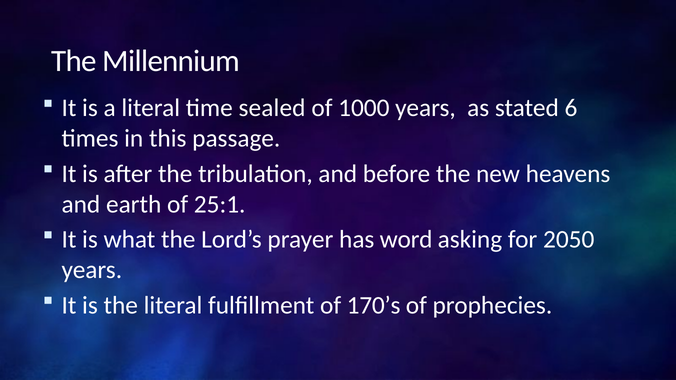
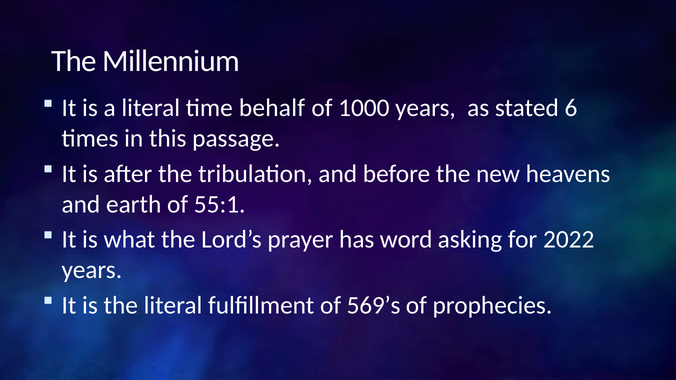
sealed: sealed -> behalf (272, 108)
25:1: 25:1 -> 55:1 (220, 204)
2050: 2050 -> 2022 (569, 240)
170’s: 170’s -> 569’s (374, 306)
